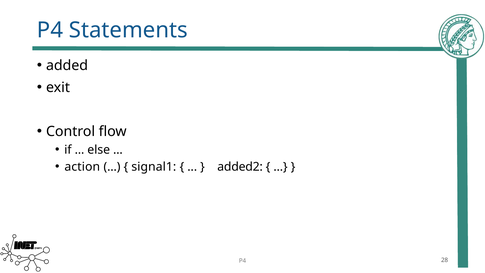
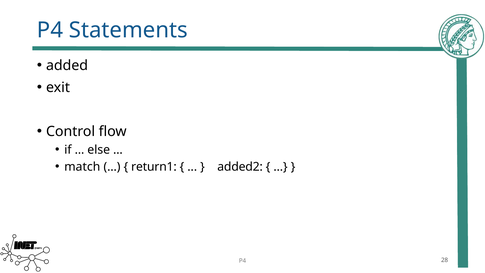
action: action -> match (82, 167)
signal1: signal1 -> return1 (154, 167)
